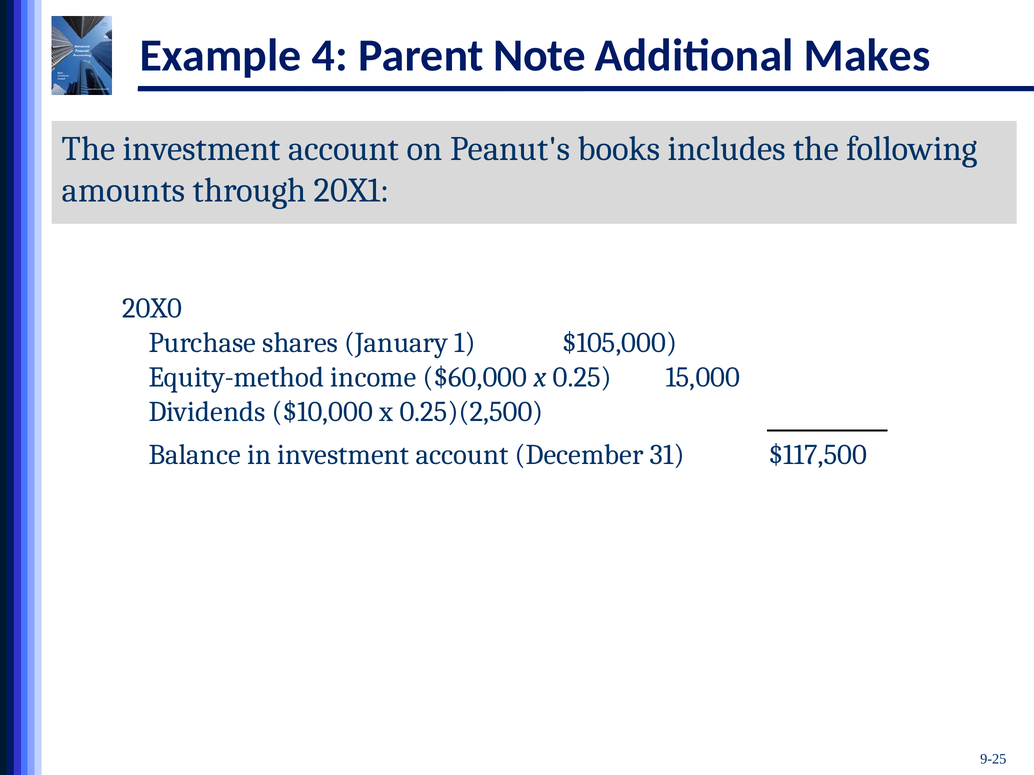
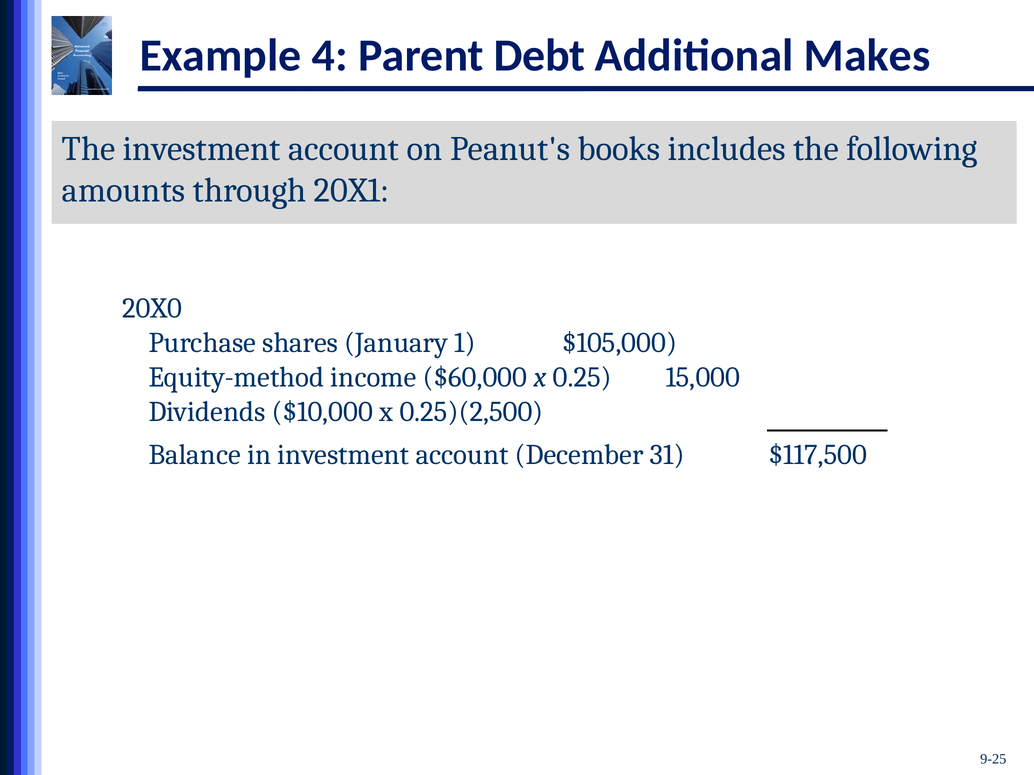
Note: Note -> Debt (540, 56)
